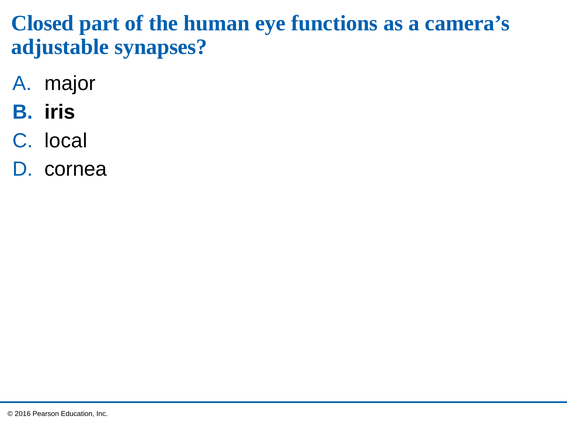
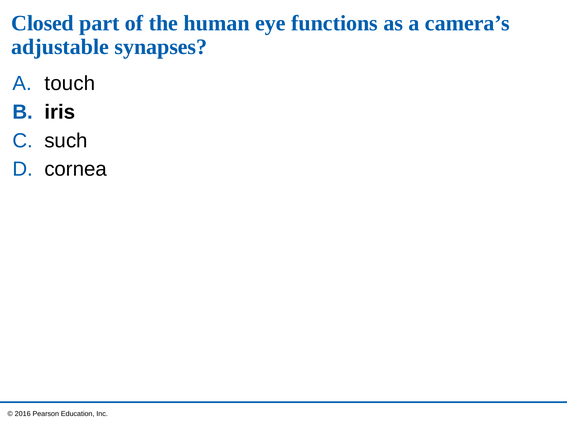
major: major -> touch (70, 83)
local: local -> such (66, 141)
